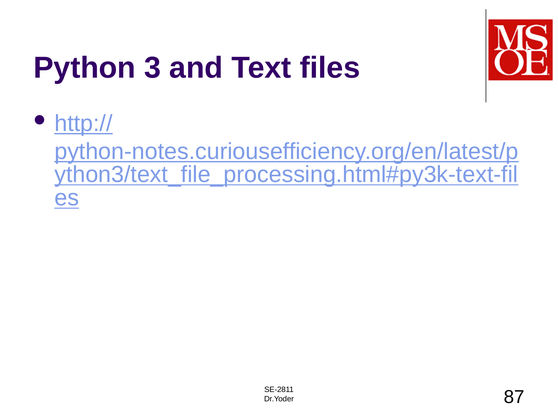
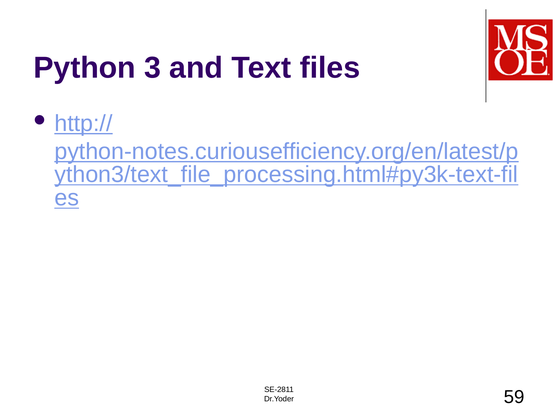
87: 87 -> 59 (514, 397)
